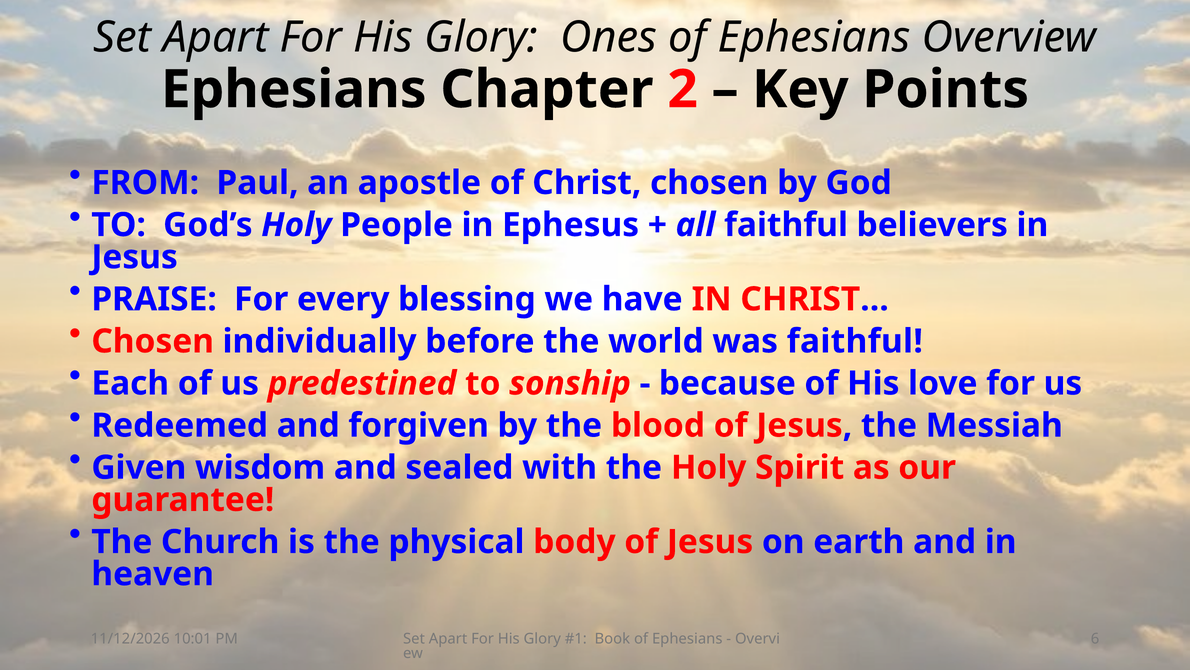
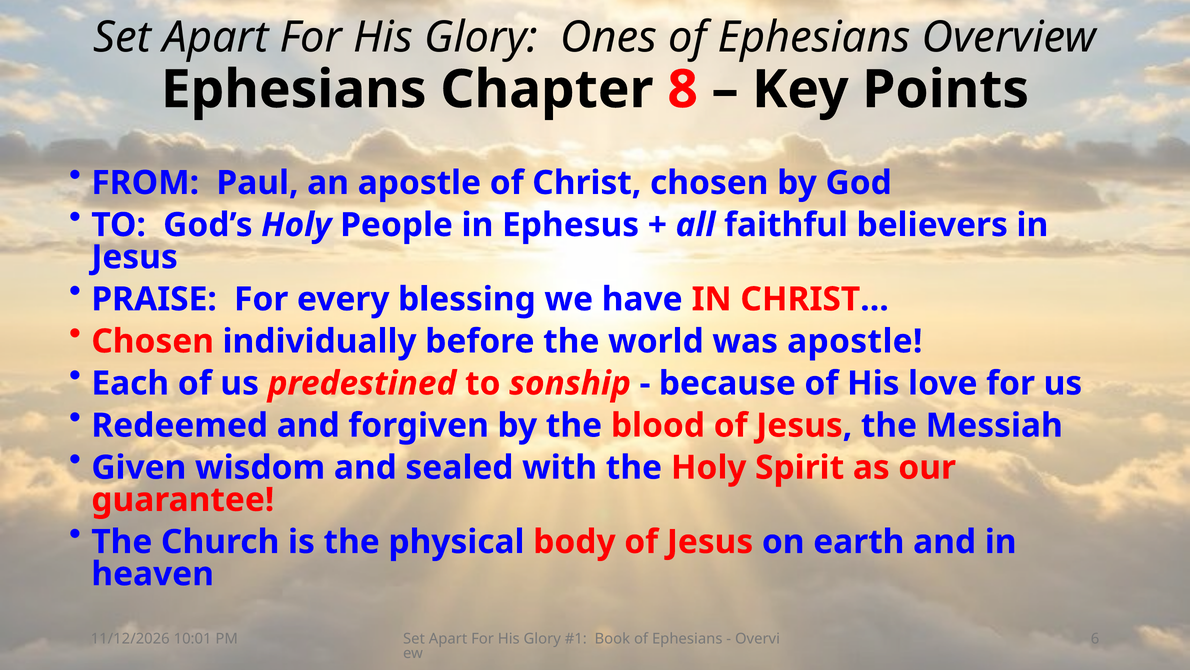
2: 2 -> 8 (683, 90)
was faithful: faithful -> apostle (855, 341)
